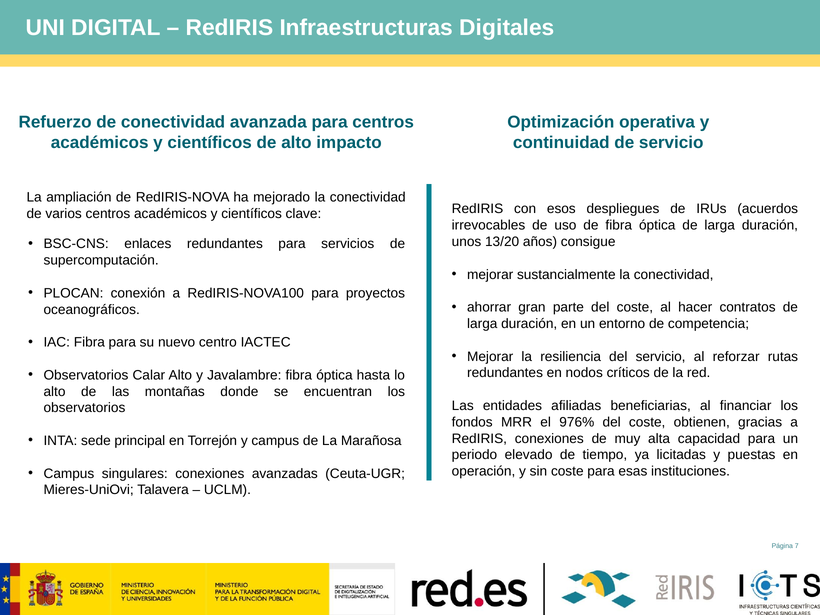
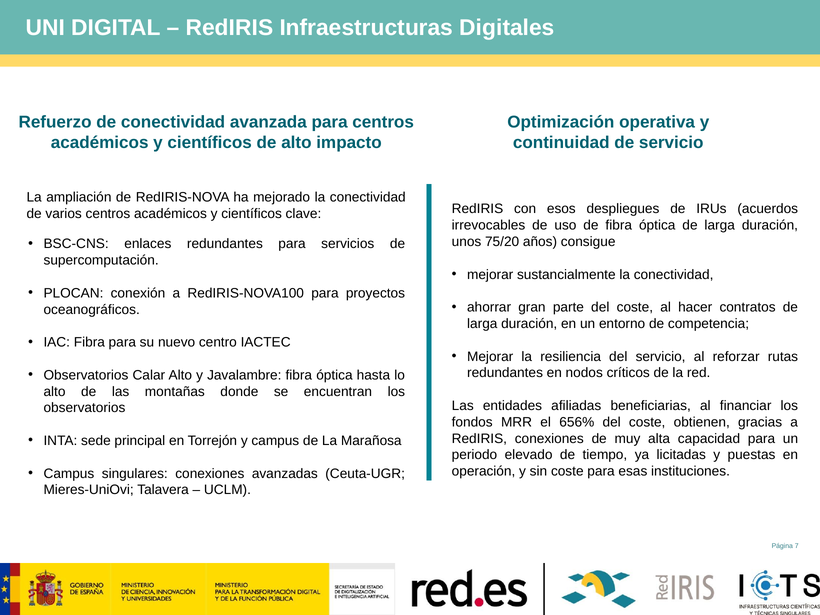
13/20: 13/20 -> 75/20 (502, 242)
976%: 976% -> 656% (577, 422)
